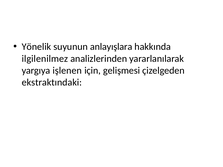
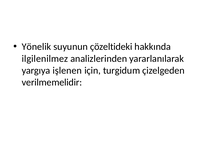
anlayışlara: anlayışlara -> çözeltideki (111, 47)
gelişmesi: gelişmesi -> turgidum (122, 71)
ekstraktındaki: ekstraktındaki -> verilmemelidir (52, 82)
